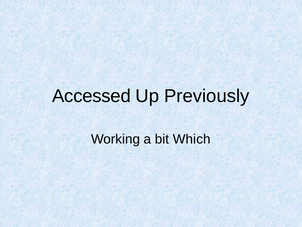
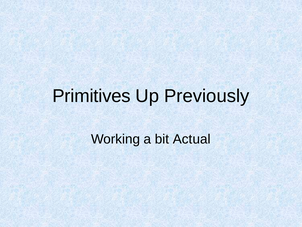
Accessed: Accessed -> Primitives (91, 96)
Which: Which -> Actual (192, 139)
